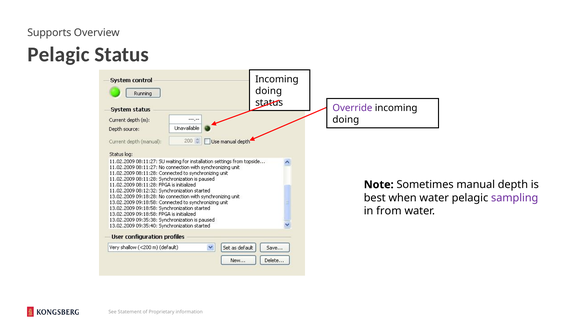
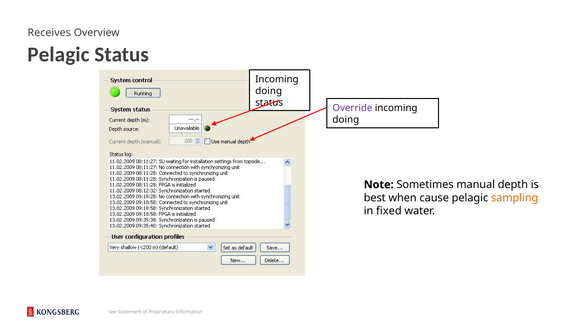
Supports: Supports -> Receives (49, 33)
when water: water -> cause (434, 198)
sampling colour: purple -> orange (515, 198)
from: from -> fixed (389, 211)
